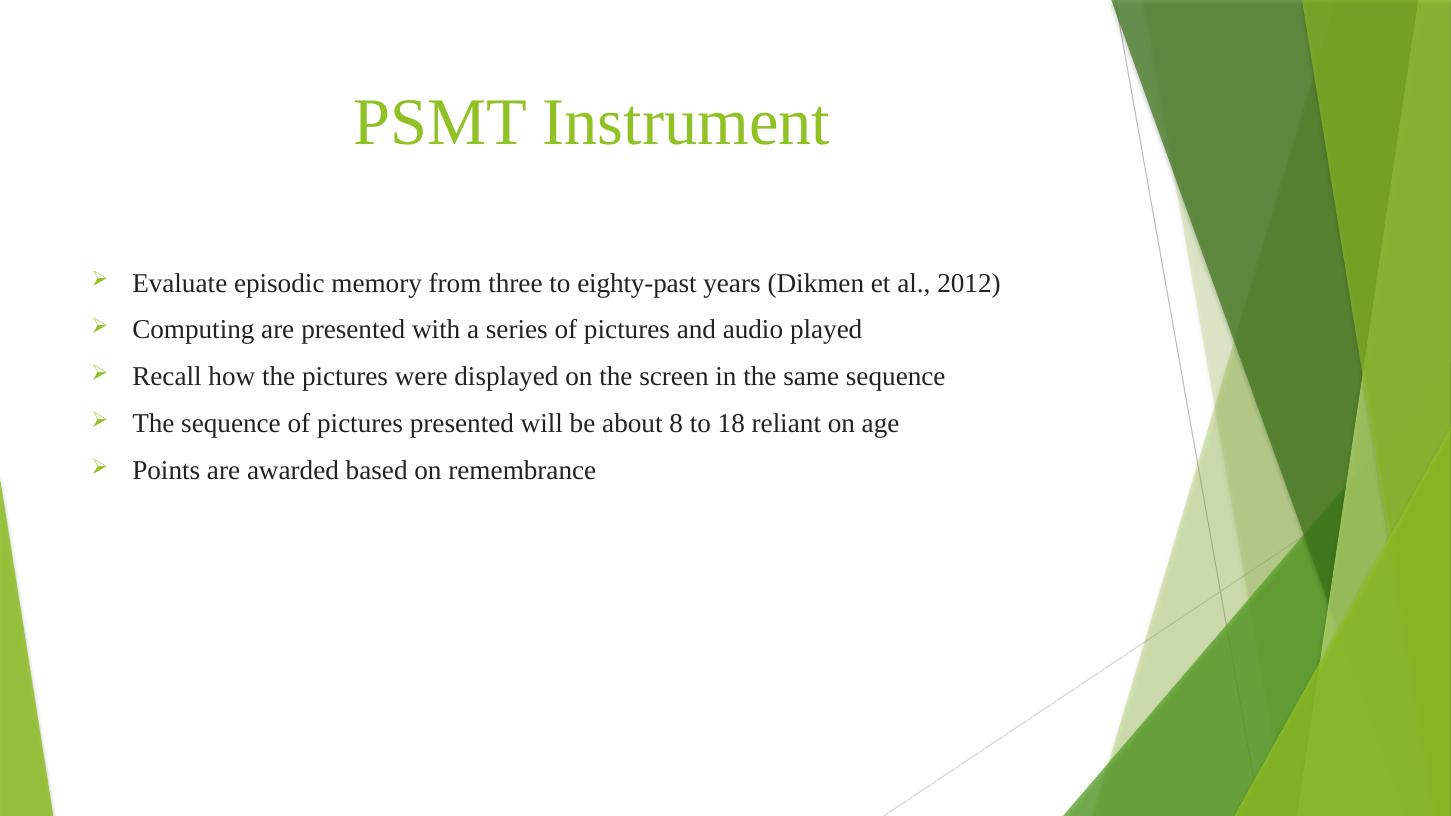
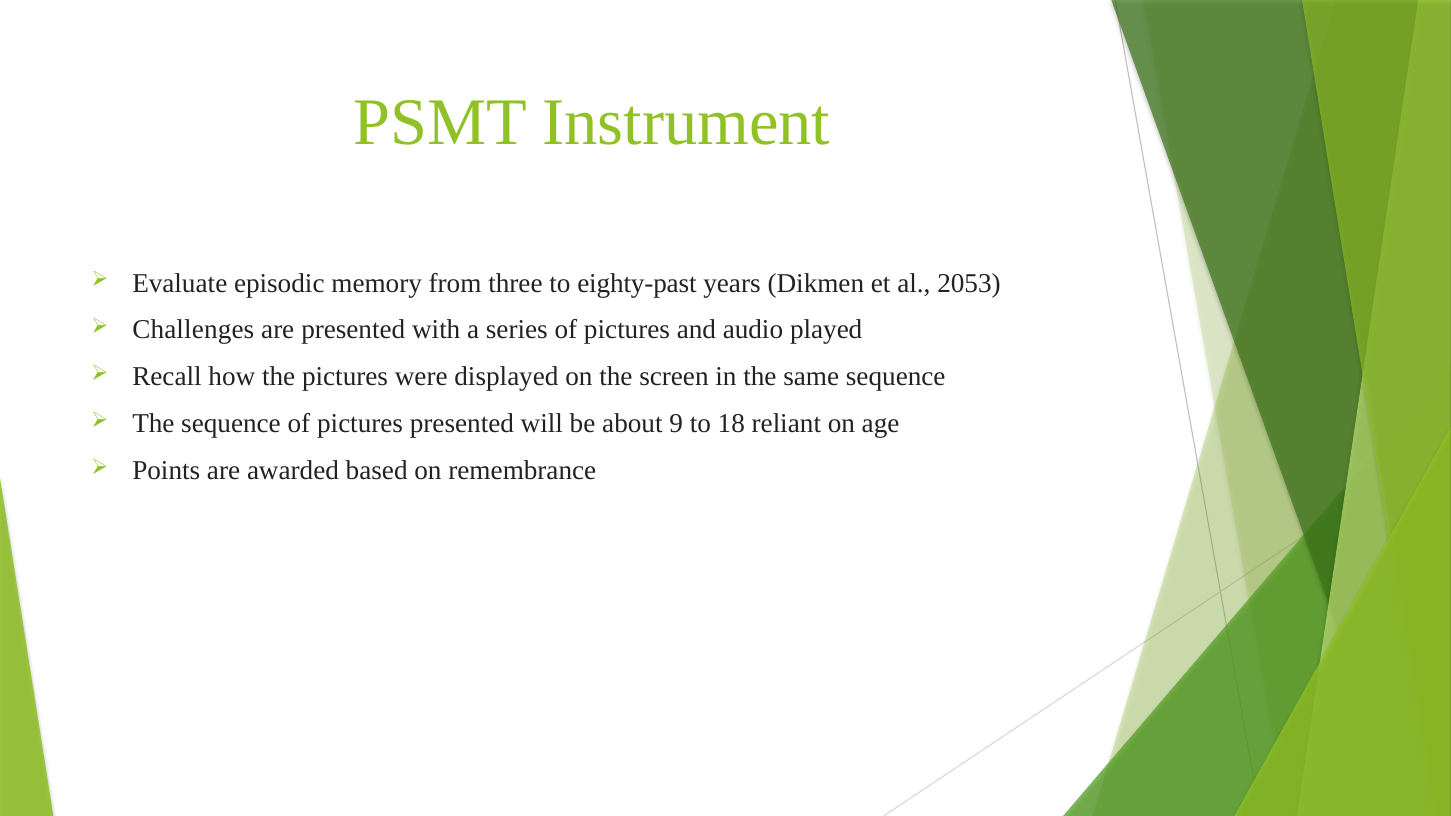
2012: 2012 -> 2053 (969, 283)
Computing: Computing -> Challenges (193, 330)
8: 8 -> 9 (676, 424)
